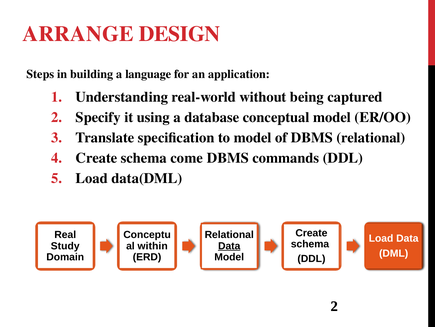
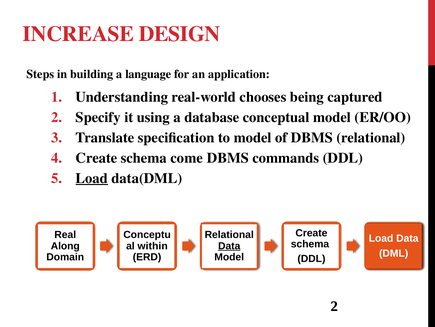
ARRANGE: ARRANGE -> INCREASE (78, 34)
without: without -> chooses (263, 97)
Load underline: none -> present (92, 178)
Study: Study -> Along (65, 245)
